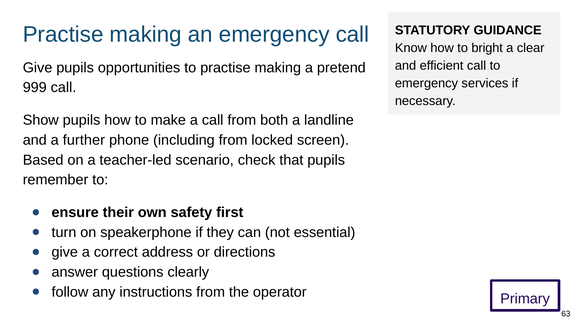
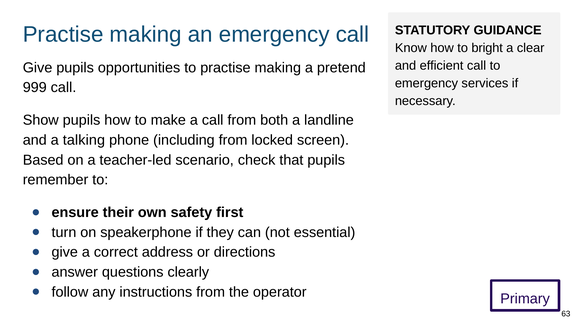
further: further -> talking (84, 140)
